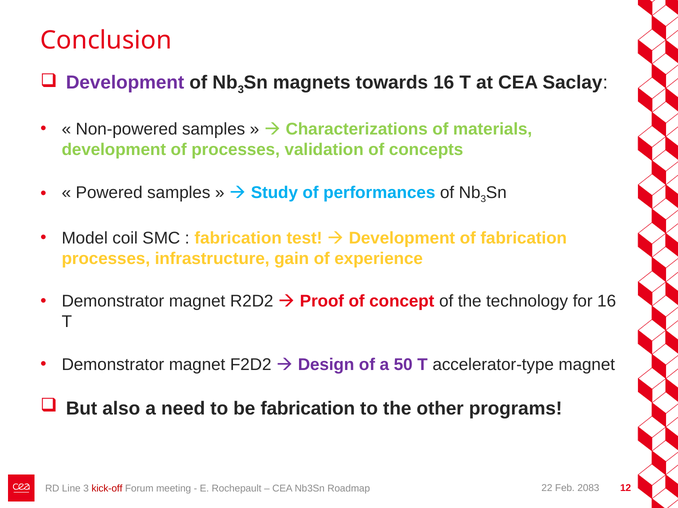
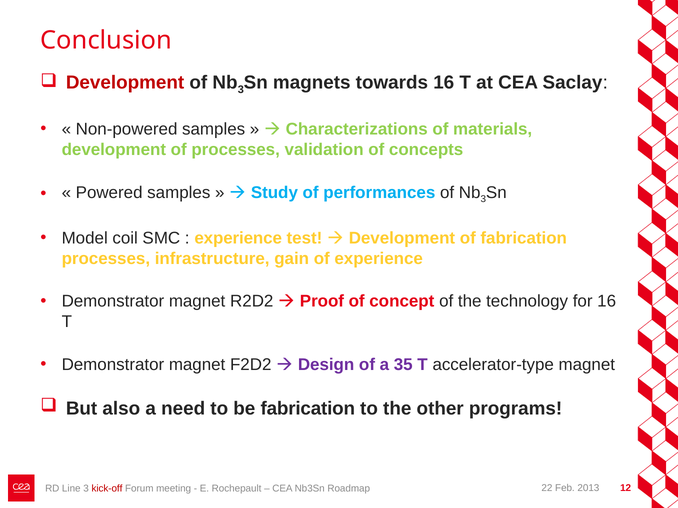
Development colour: purple -> red (125, 82)
fabrication: fabrication -> experience (238, 238)
50: 50 -> 35 (403, 365)
2083: 2083 -> 2013 (588, 489)
